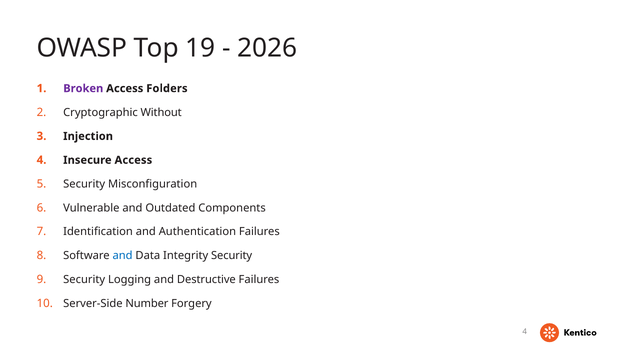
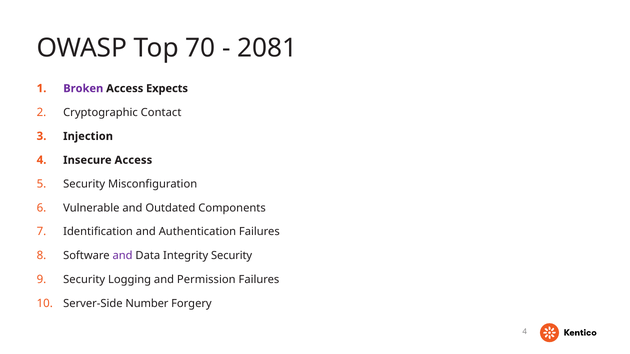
19: 19 -> 70 (200, 48)
2026: 2026 -> 2081 (267, 48)
Folders: Folders -> Expects (167, 89)
Without: Without -> Contact (161, 112)
and colour: blue -> purple (123, 256)
Destructive: Destructive -> Permission (206, 280)
